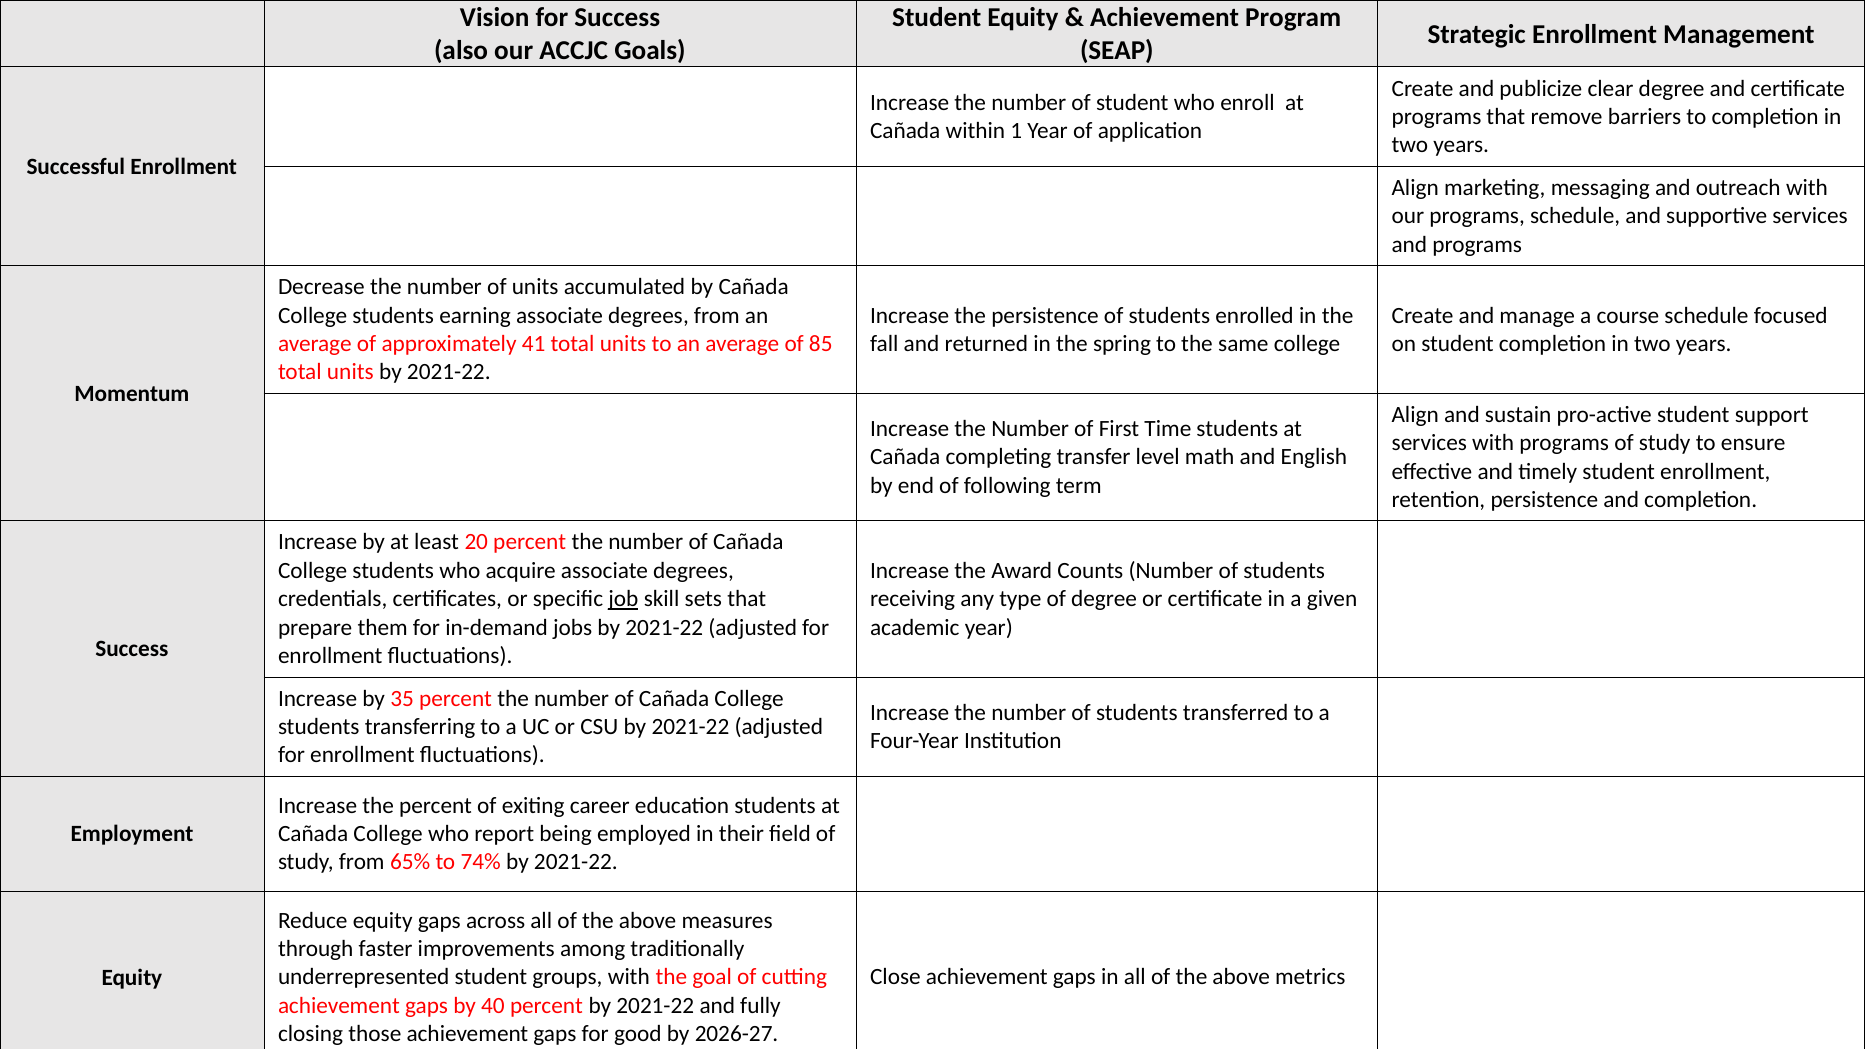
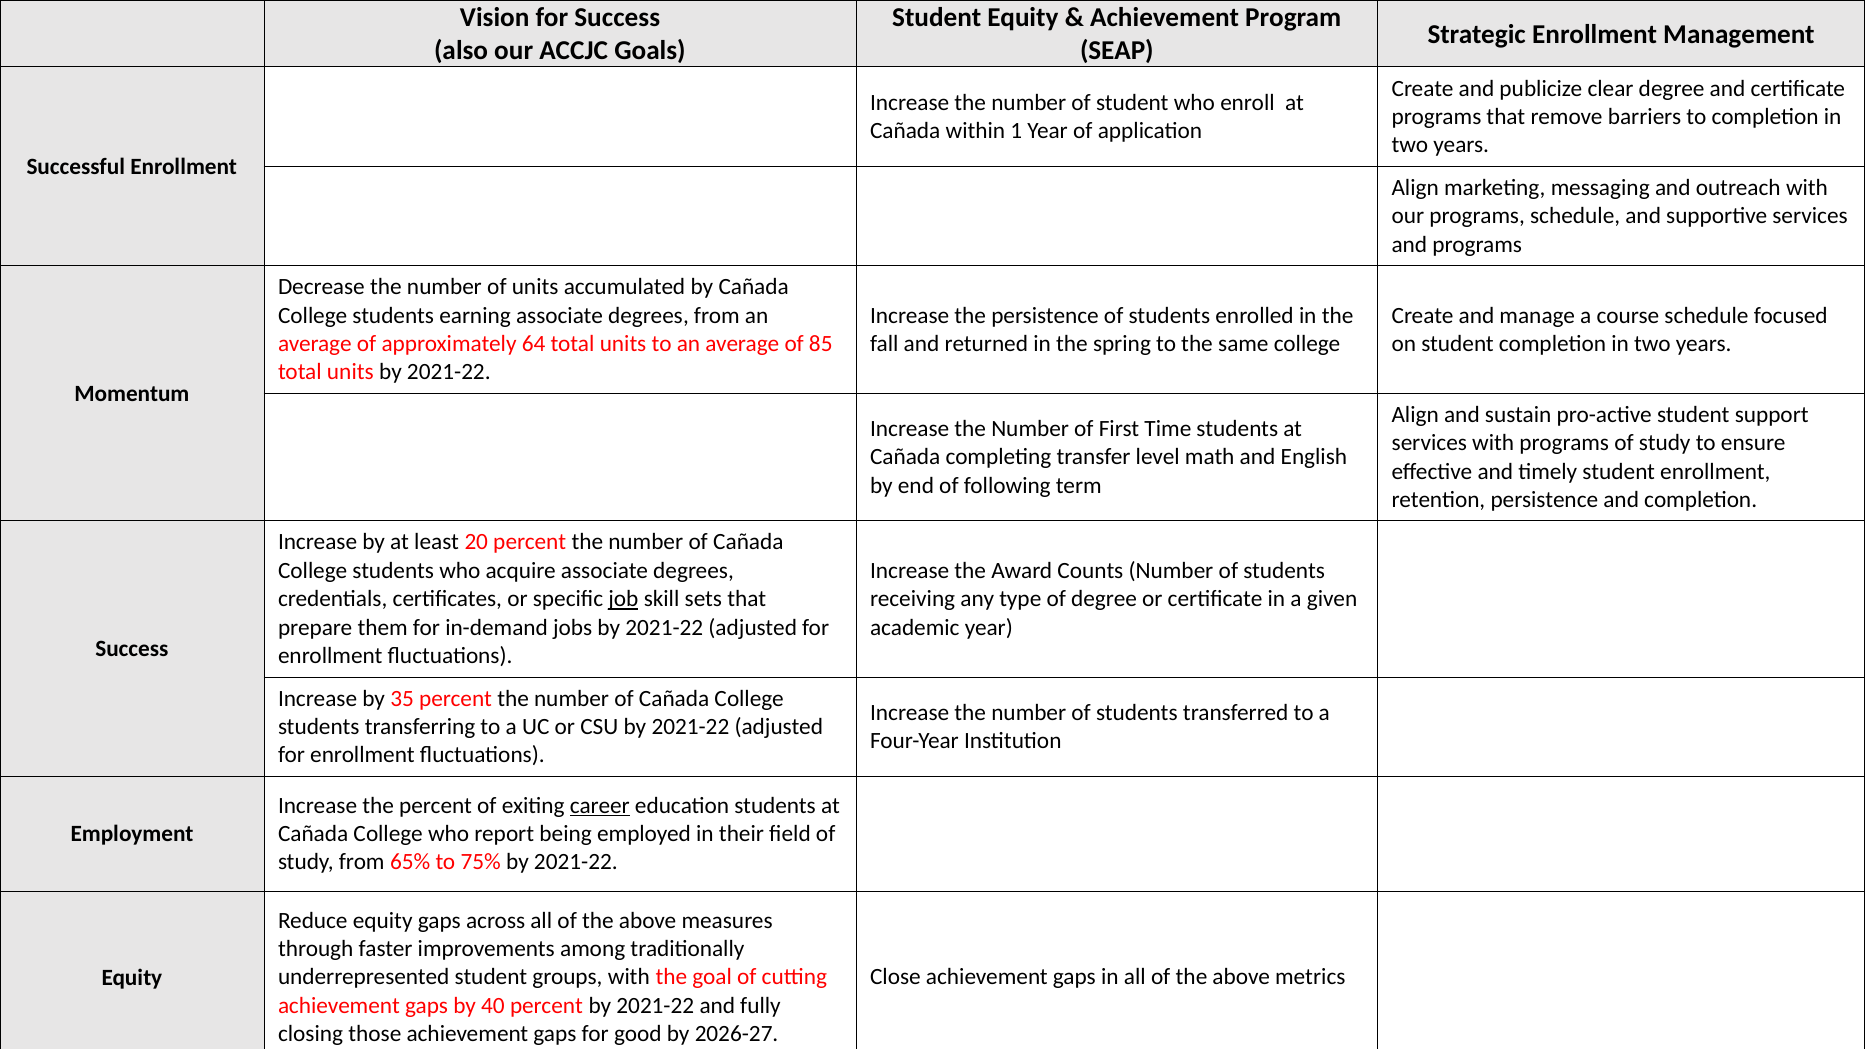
41: 41 -> 64 (534, 344)
career underline: none -> present (600, 806)
74%: 74% -> 75% (481, 862)
